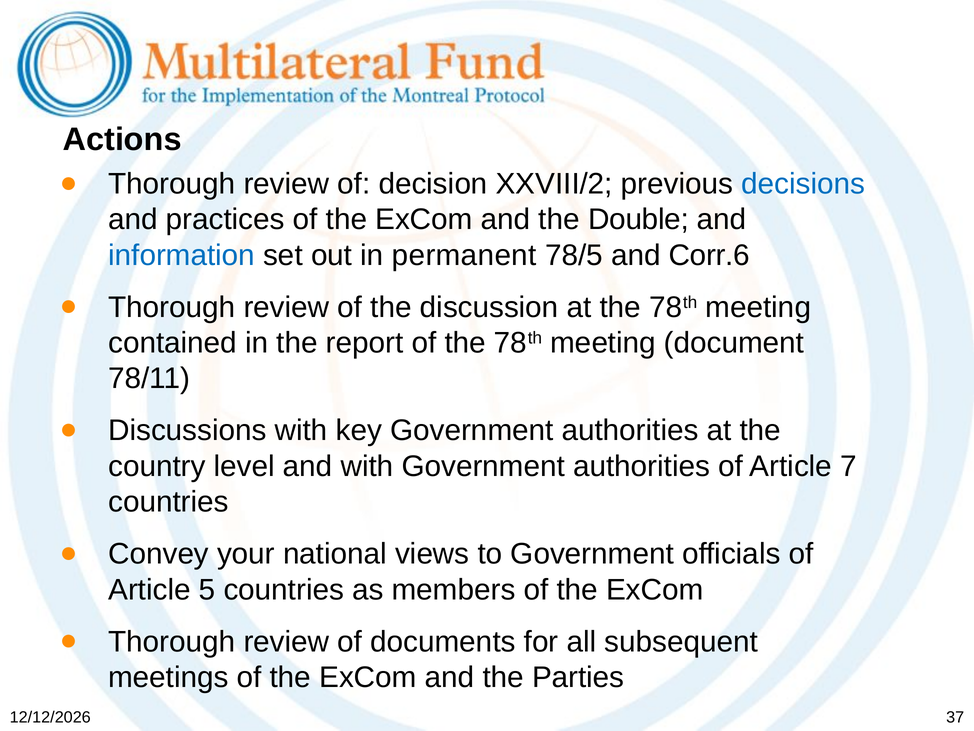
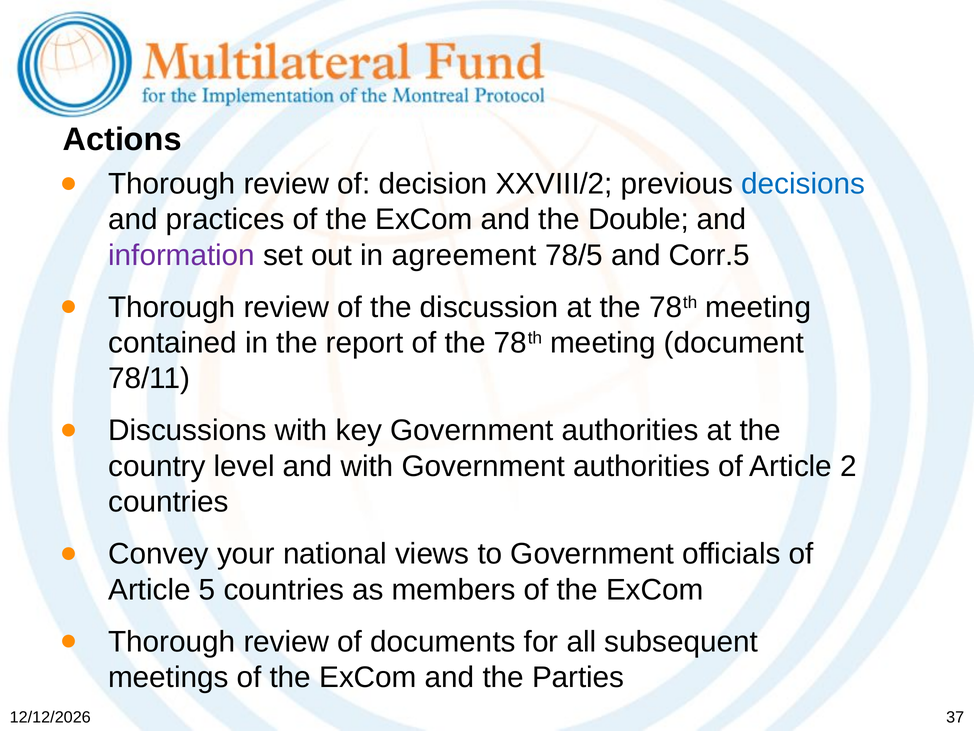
information colour: blue -> purple (182, 255)
permanent: permanent -> agreement (464, 255)
Corr.6: Corr.6 -> Corr.5 (709, 255)
7: 7 -> 2 (848, 466)
